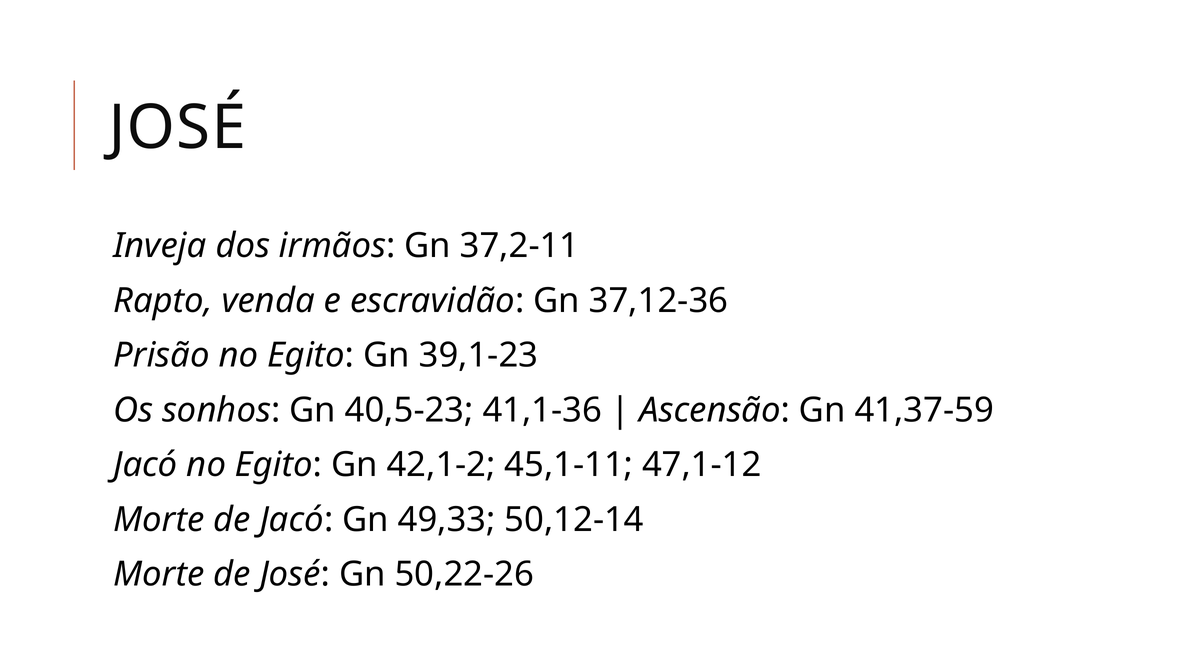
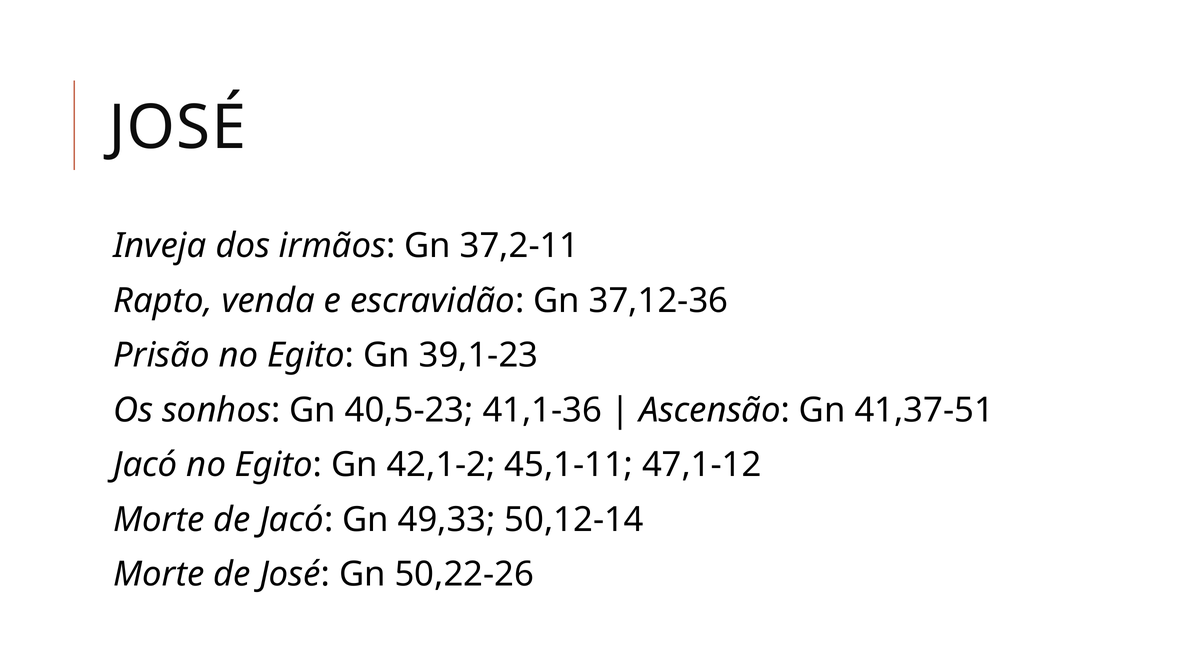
41,37-59: 41,37-59 -> 41,37-51 (924, 410)
